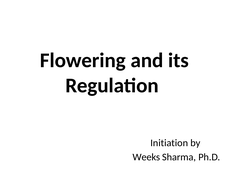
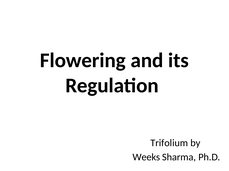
Initiation: Initiation -> Trifolium (169, 143)
